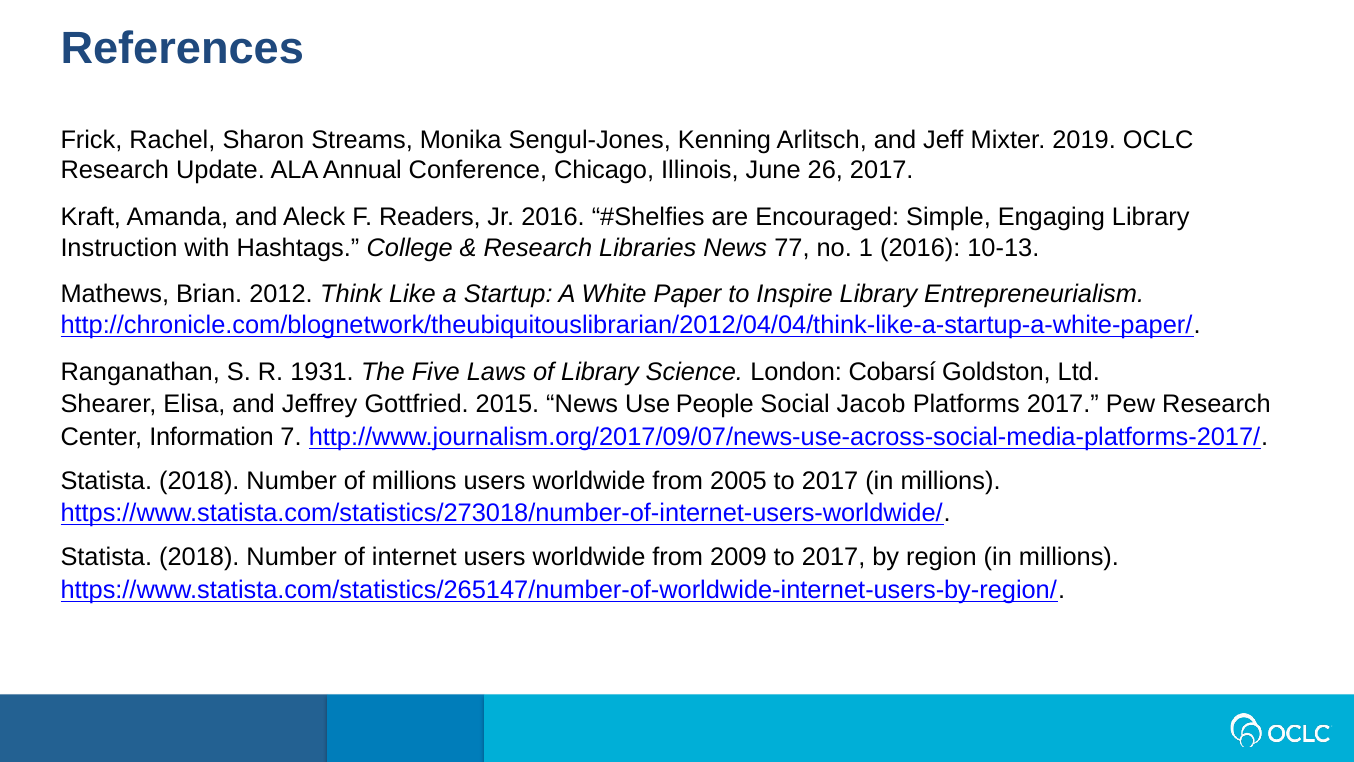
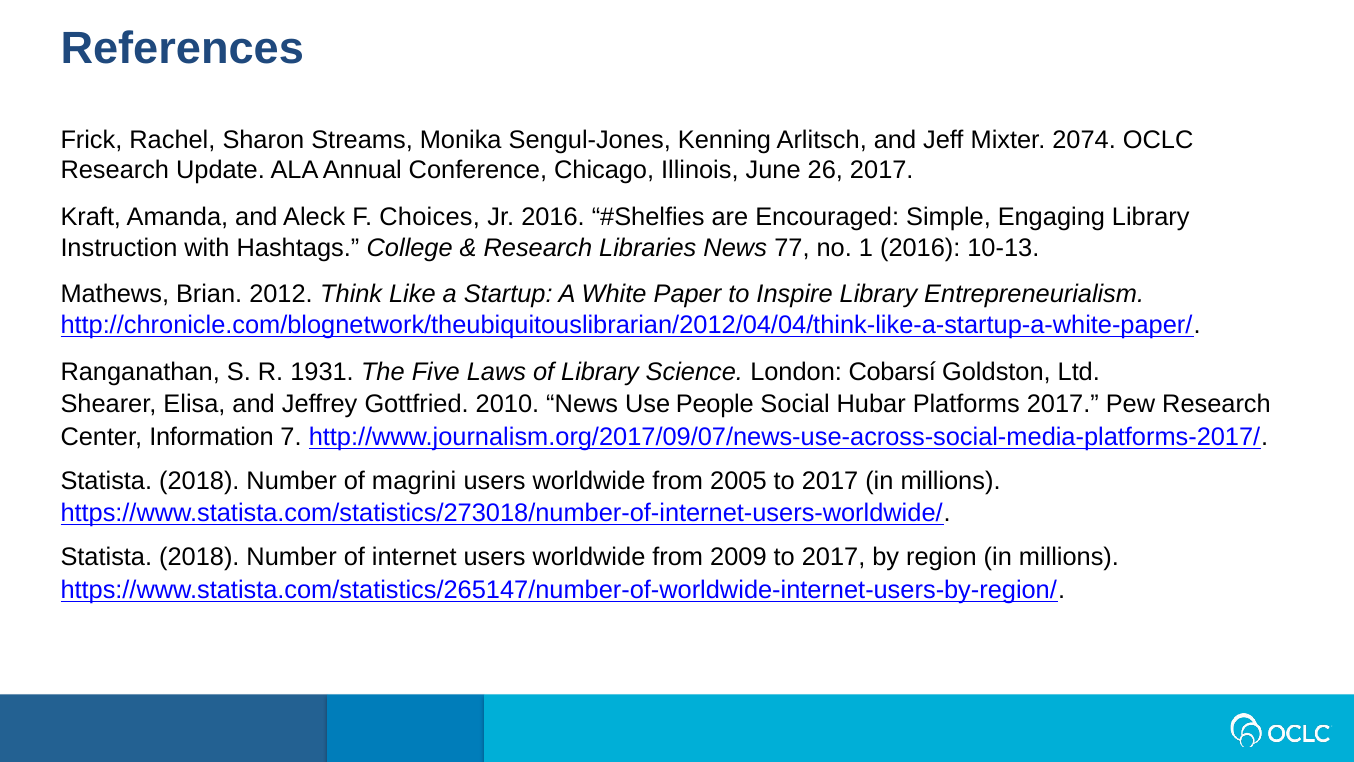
2019: 2019 -> 2074 (1084, 140)
Readers: Readers -> Choices (430, 217)
2015: 2015 -> 2010 (507, 404)
Jacob: Jacob -> Hubar (871, 404)
of millions: millions -> magrini (414, 481)
